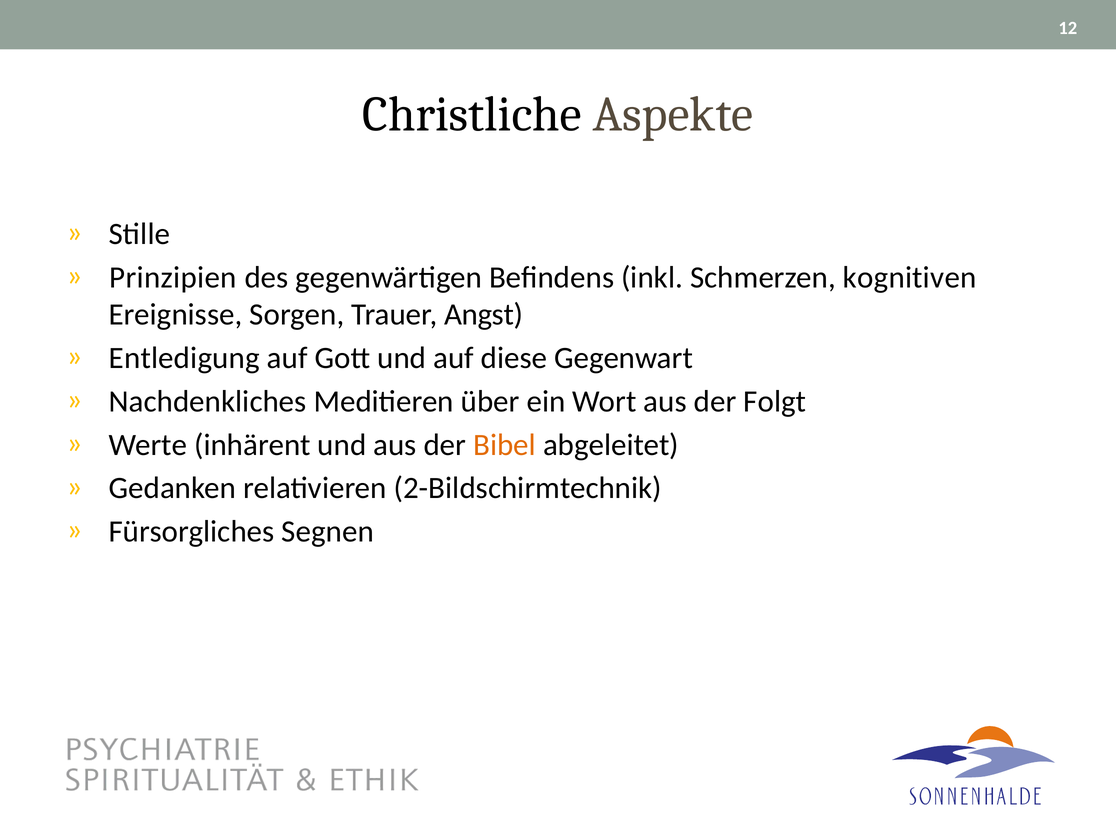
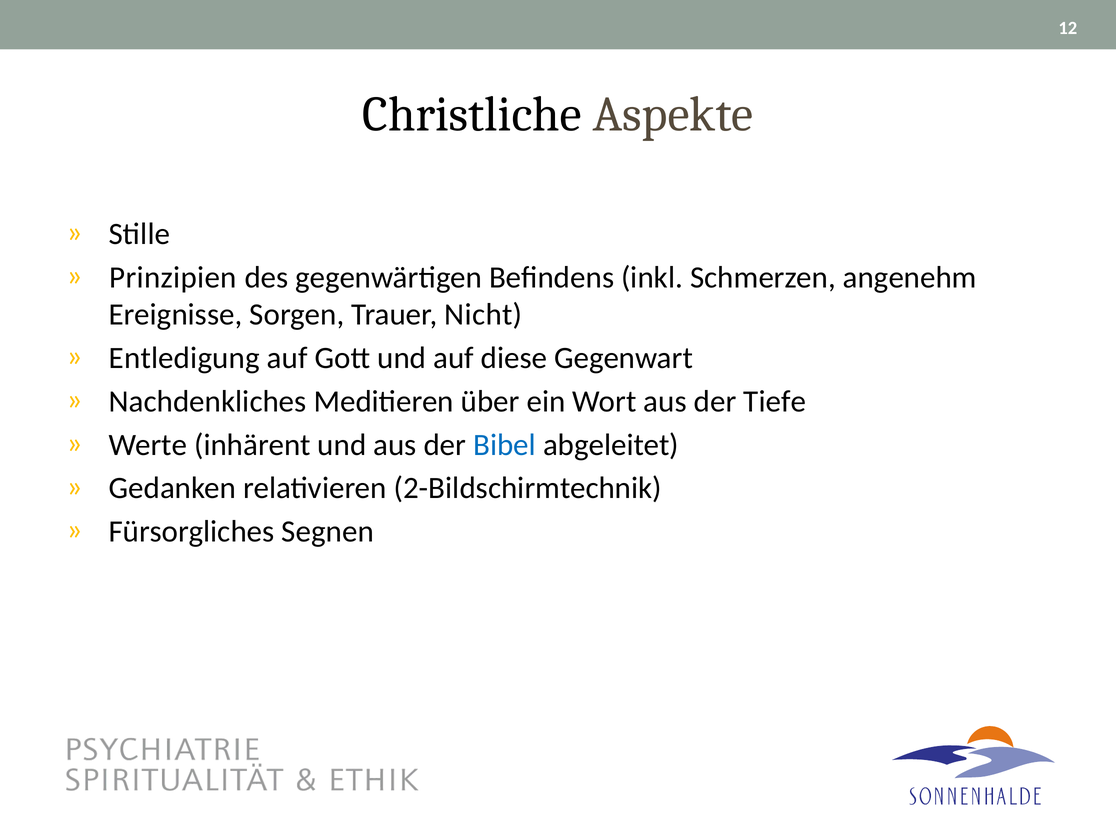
kognitiven: kognitiven -> angenehm (910, 277)
Angst: Angst -> Nicht (483, 315)
Folgt: Folgt -> Tiefe (775, 401)
Bibel colour: orange -> blue (505, 445)
